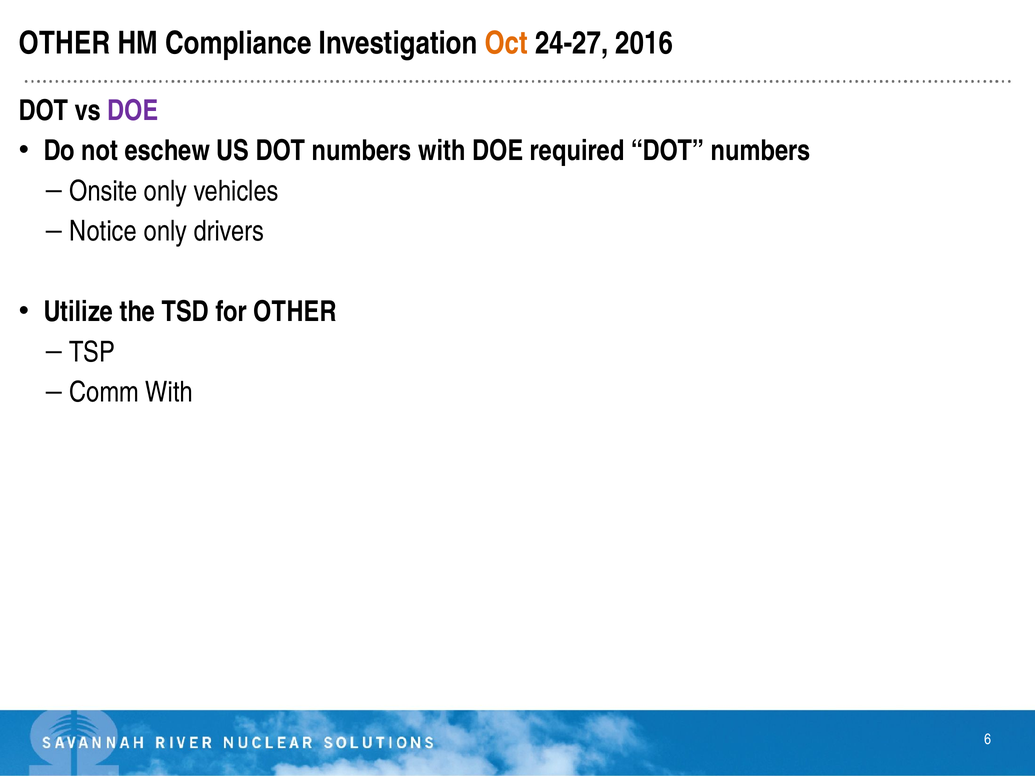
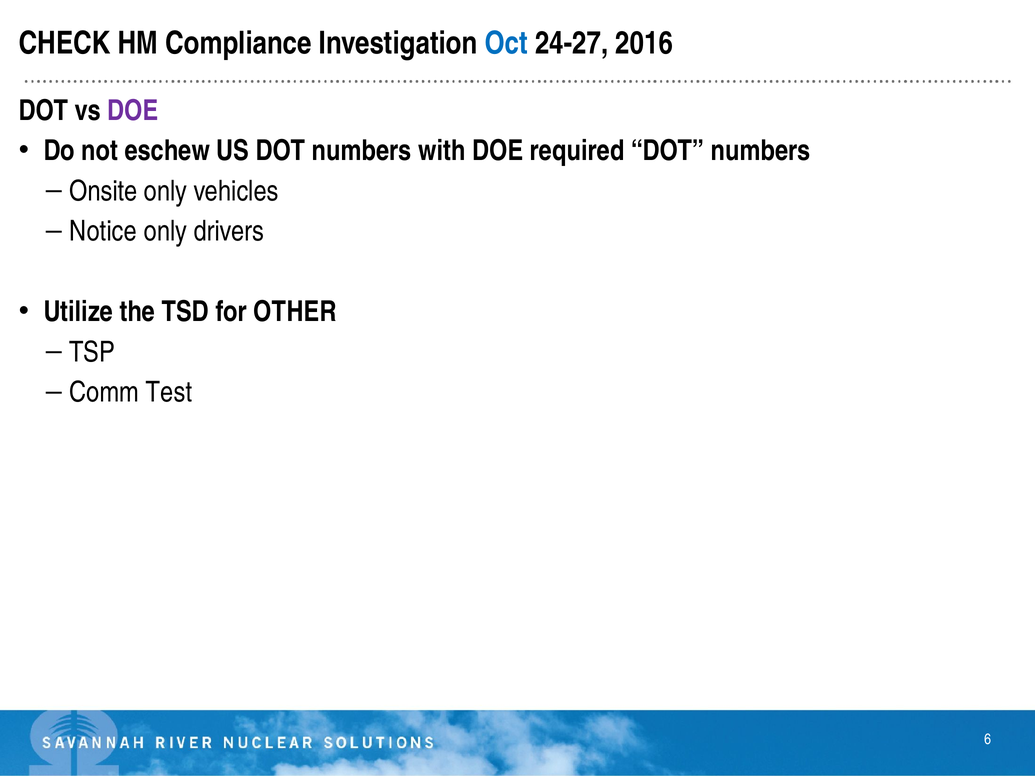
OTHER: OTHER -> CHECK (65, 44)
Oct colour: orange -> blue (506, 44)
Comm With: With -> Test (169, 392)
